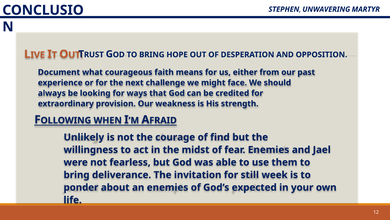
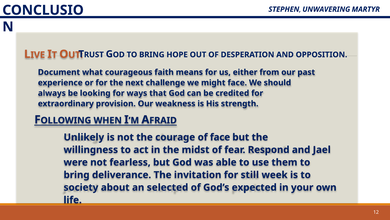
of find: find -> face (220, 137)
fear Enemies: Enemies -> Respond (269, 149)
ponder: ponder -> society (81, 187)
an enemies: enemies -> selected (168, 187)
